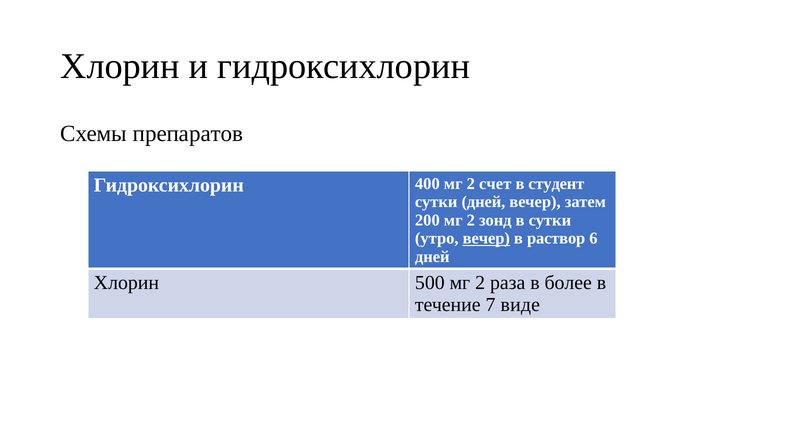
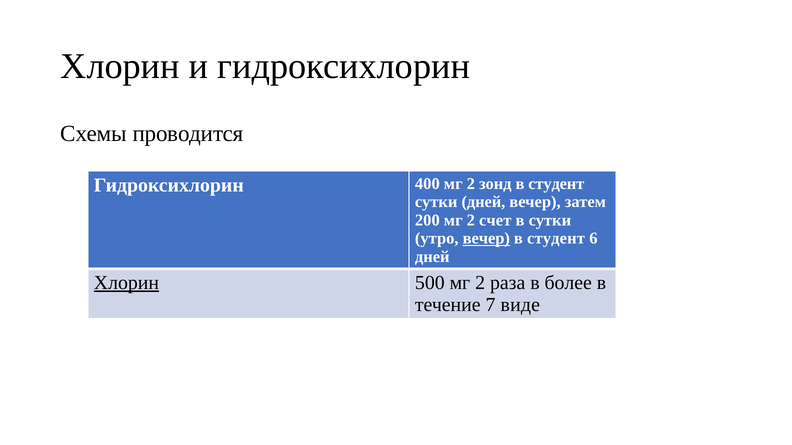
препаратов: препаратов -> проводится (188, 134)
счет: счет -> зонд (495, 184)
зонд: зонд -> счет (495, 220)
раствор: раствор -> студент (556, 239)
Хлорин underline: none -> present (126, 283)
